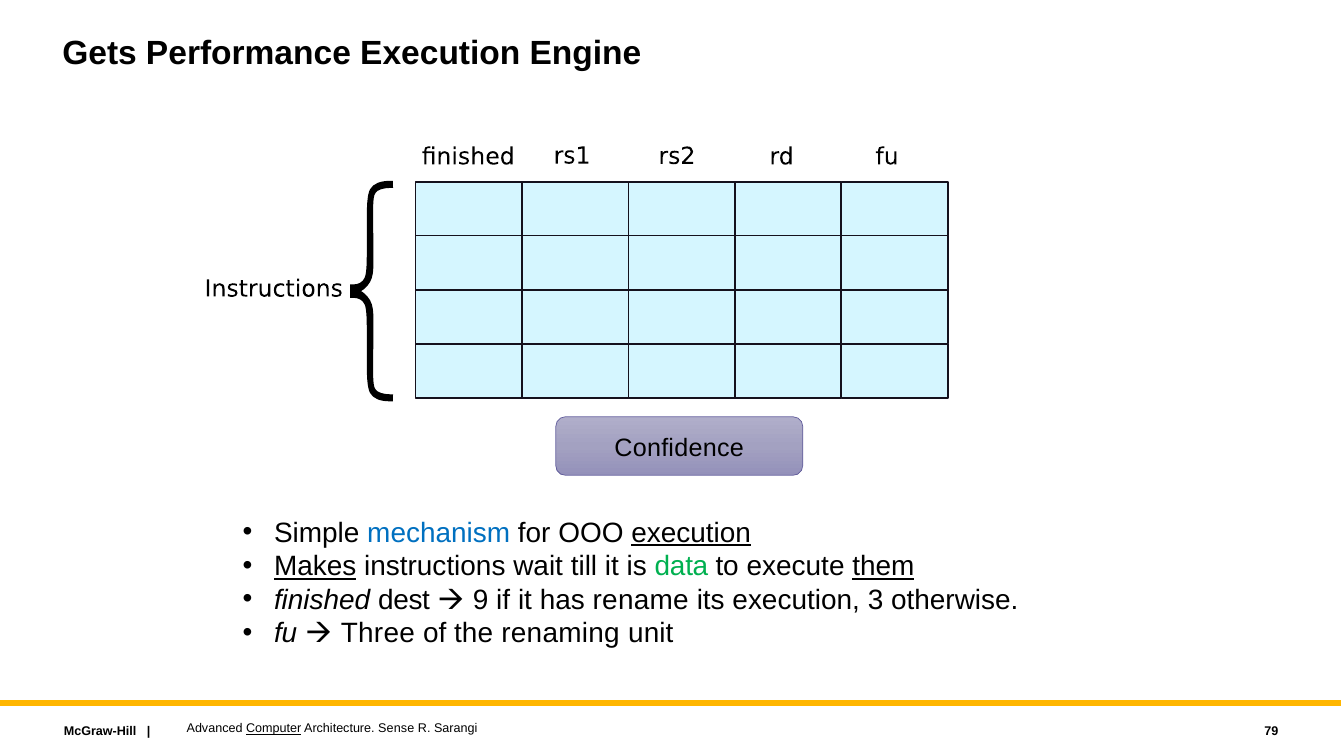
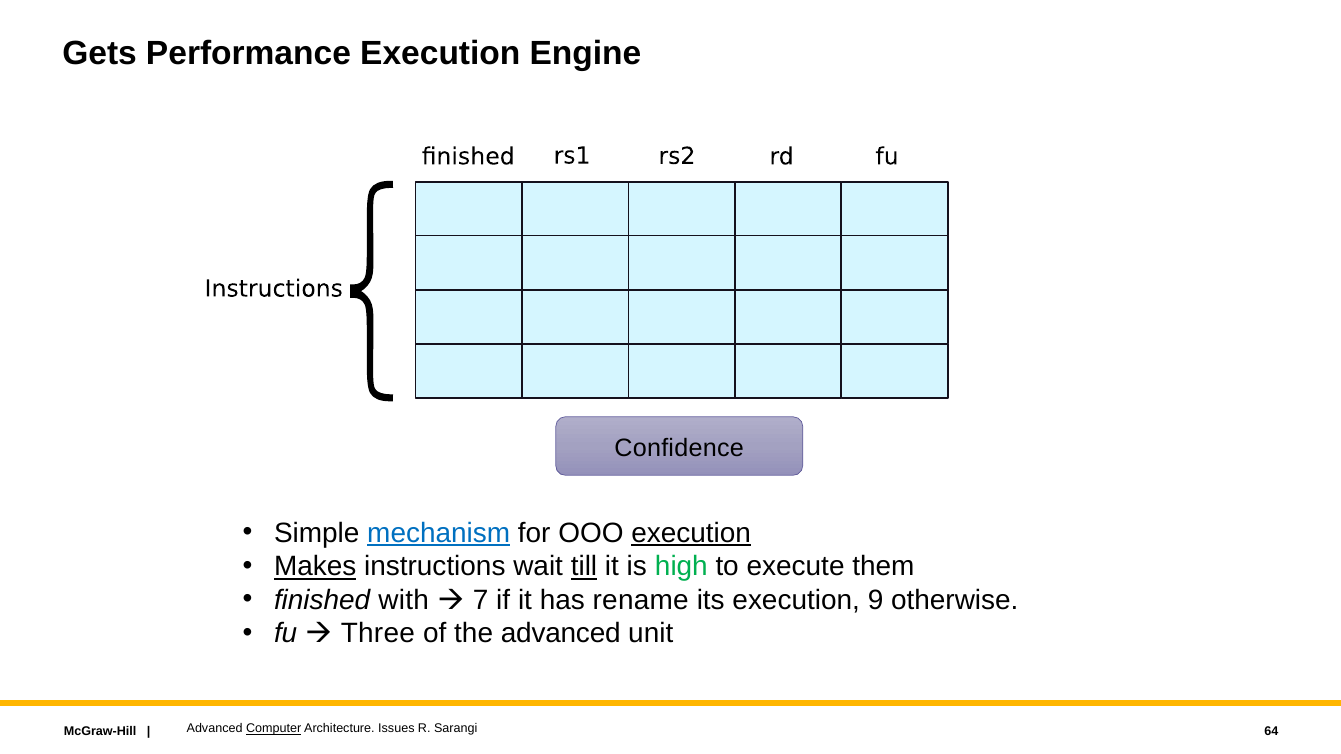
mechanism underline: none -> present (439, 533)
till underline: none -> present (584, 567)
data: data -> high (681, 567)
them underline: present -> none (883, 567)
dest: dest -> with (404, 600)
9: 9 -> 7 (481, 600)
3: 3 -> 9 (876, 600)
the renaming: renaming -> advanced (561, 634)
Sense: Sense -> Issues (396, 729)
79: 79 -> 64 (1271, 732)
